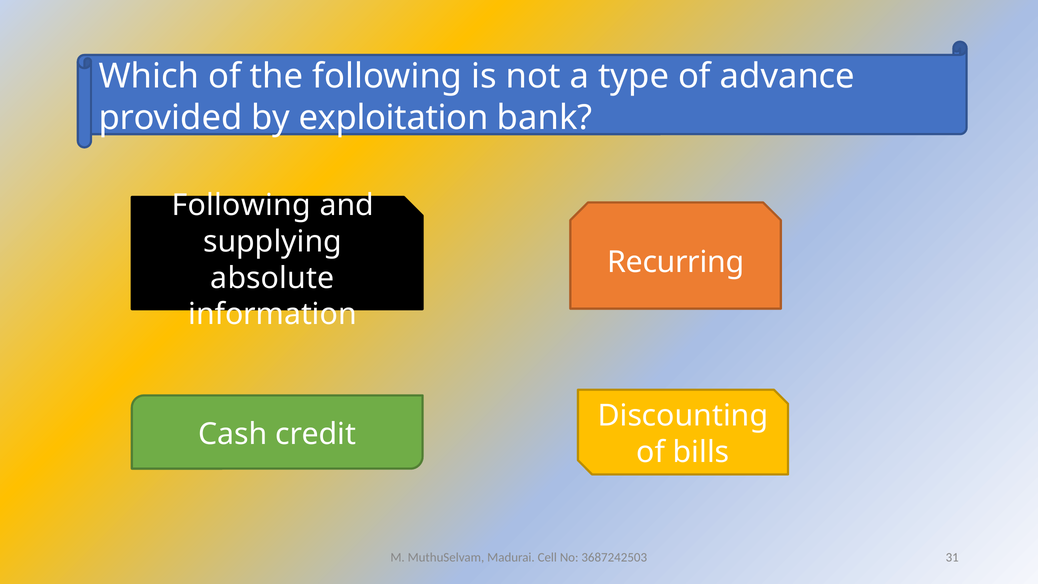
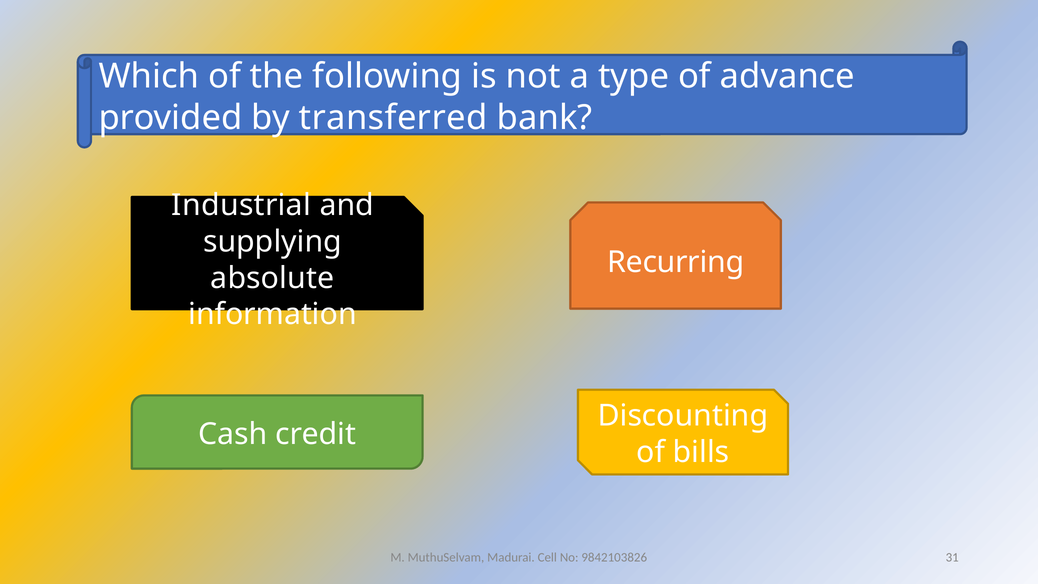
exploitation: exploitation -> transferred (393, 118)
Following: Following -> Industrial (241, 205)
3687242503: 3687242503 -> 9842103826 (614, 557)
